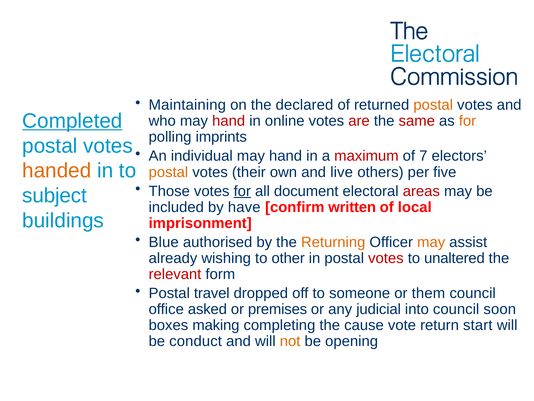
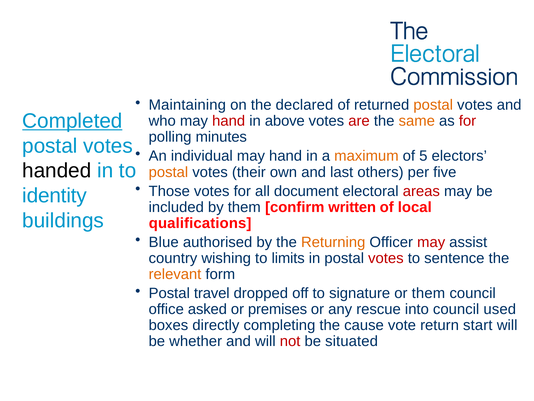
online: online -> above (285, 121)
same colour: red -> orange (417, 121)
for colour: orange -> red (468, 121)
imprints: imprints -> minutes (221, 137)
maximum colour: red -> orange (366, 156)
7: 7 -> 5 (423, 156)
handed colour: orange -> black (57, 171)
live: live -> last (342, 172)
for underline: present -> none (242, 191)
subject: subject -> identity (55, 196)
by have: have -> them (244, 207)
imprisonment: imprisonment -> qualifications (200, 223)
may colour: orange -> red (431, 242)
already: already -> country (173, 258)
other: other -> limits (288, 258)
unaltered: unaltered -> sentence (454, 258)
relevant colour: red -> orange (175, 274)
someone: someone -> signature (360, 293)
judicial: judicial -> rescue (379, 309)
soon: soon -> used (500, 309)
making: making -> directly (216, 325)
conduct: conduct -> whether (196, 341)
not colour: orange -> red (290, 341)
opening: opening -> situated (352, 341)
